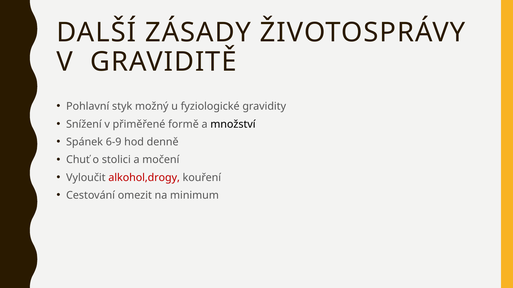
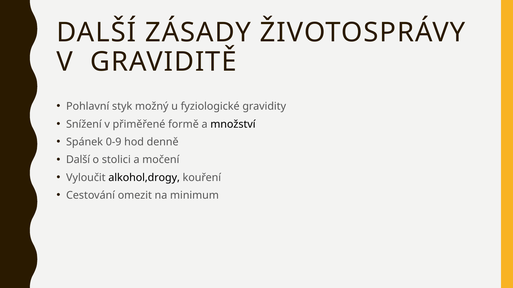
6-9: 6-9 -> 0-9 (114, 142)
Chuť: Chuť -> Další (78, 160)
alkohol,drogy colour: red -> black (144, 178)
